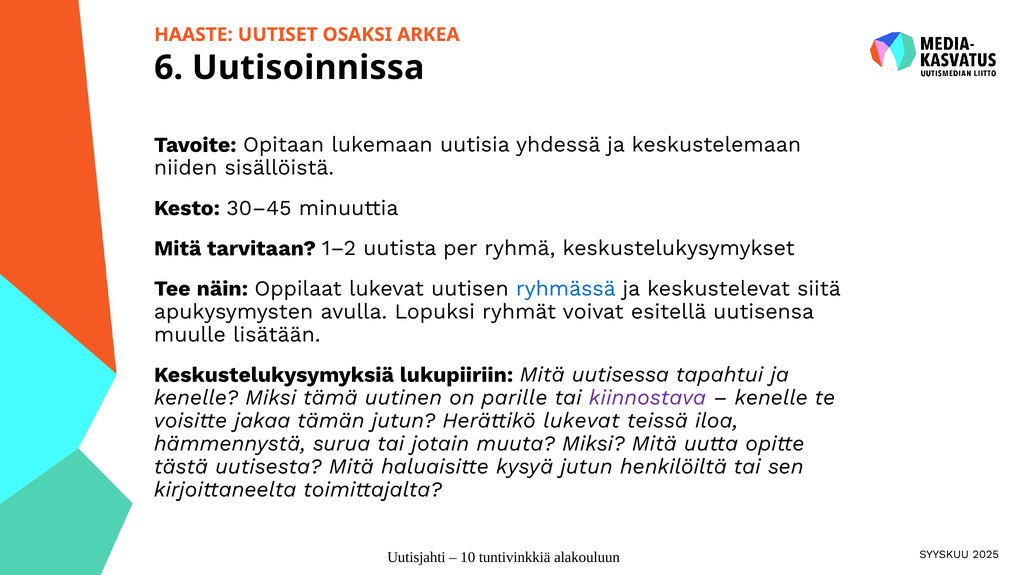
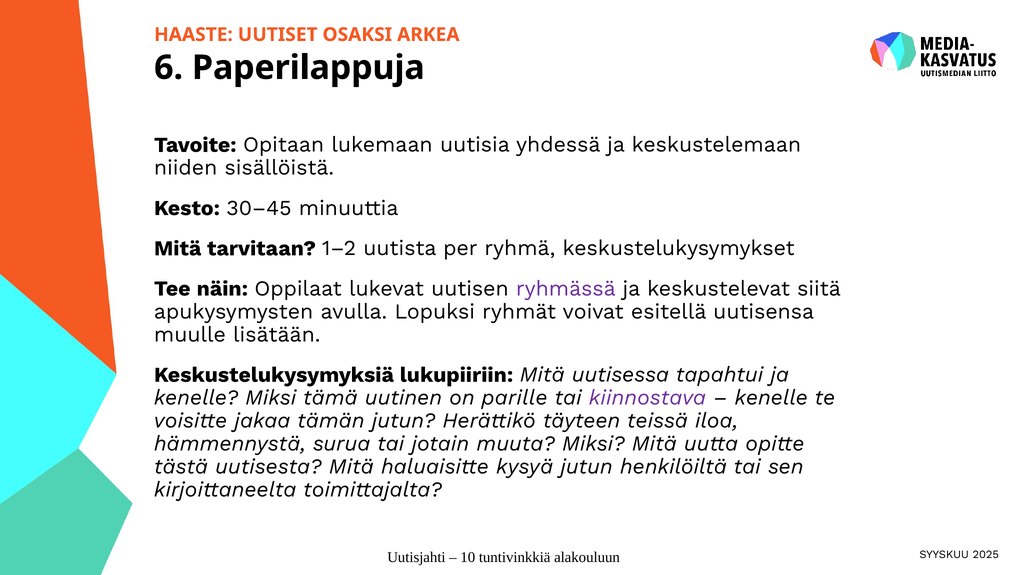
Uutisoinnissa: Uutisoinnissa -> Paperilappuja (308, 68)
ryhmässä colour: blue -> purple (566, 288)
Herättikö lukevat: lukevat -> täyteen (582, 420)
